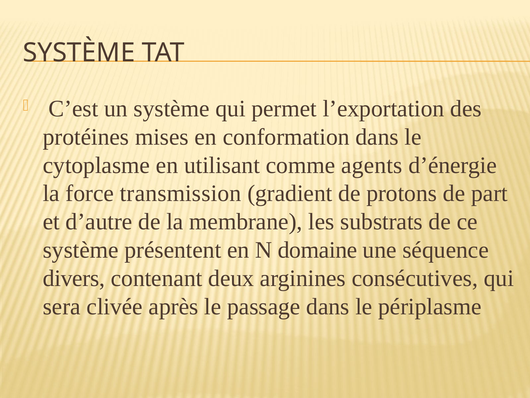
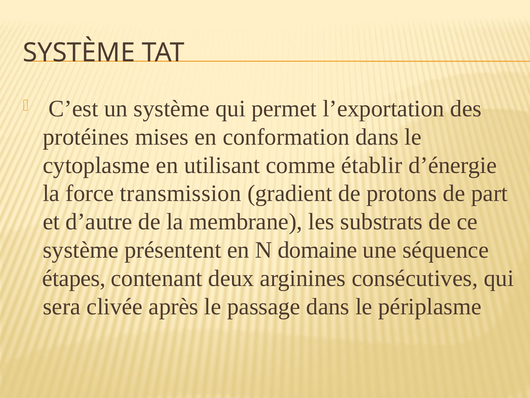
agents: agents -> établir (372, 165)
divers: divers -> étapes (74, 278)
